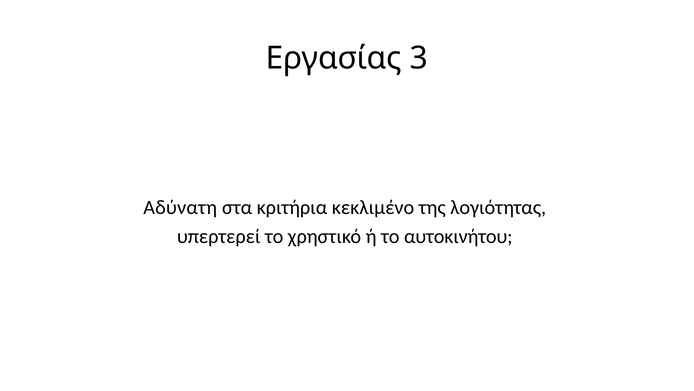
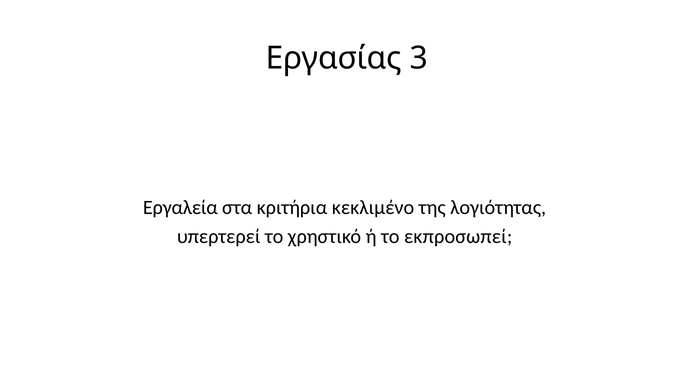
Αδύνατη: Αδύνατη -> Εργαλεία (180, 207)
αυτοκινήτου: αυτοκινήτου -> εκπροσωπεί (458, 236)
